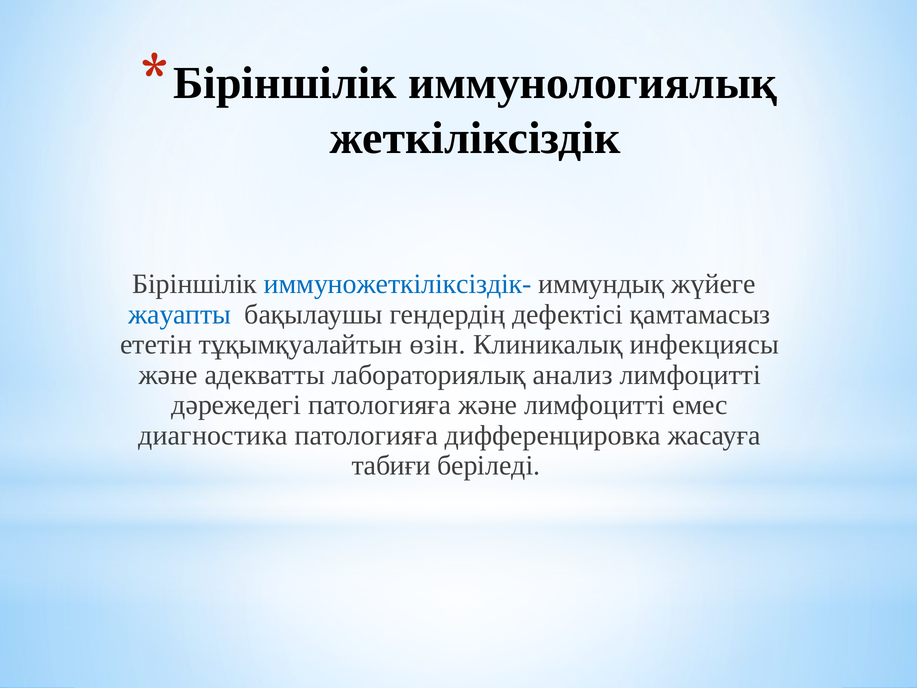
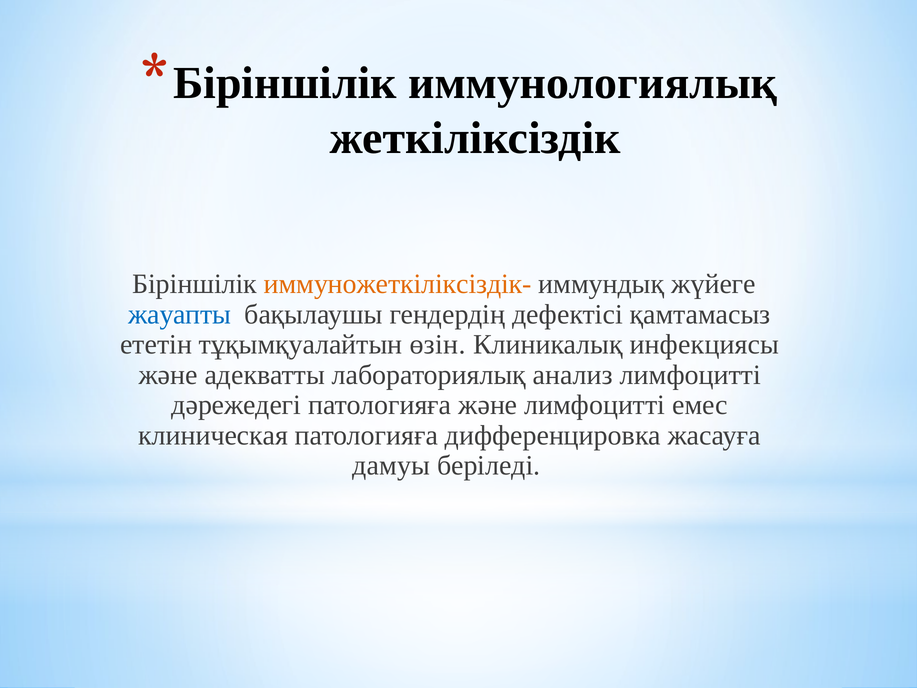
иммуножеткіліксіздік- colour: blue -> orange (398, 284)
диагностика: диагностика -> клиническая (213, 435)
табиғи: табиғи -> дамуы (391, 466)
